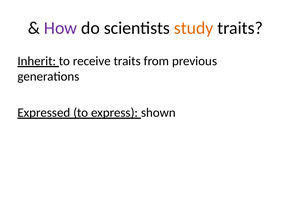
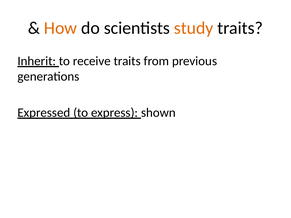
How colour: purple -> orange (61, 28)
